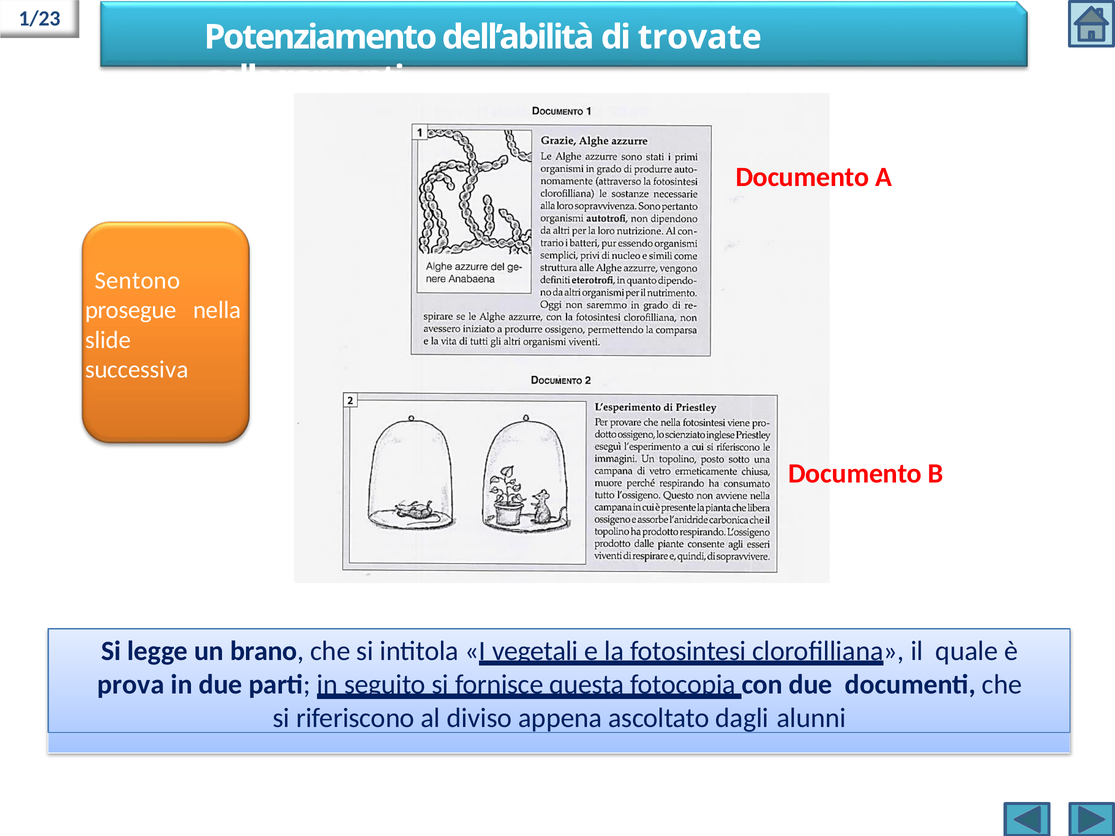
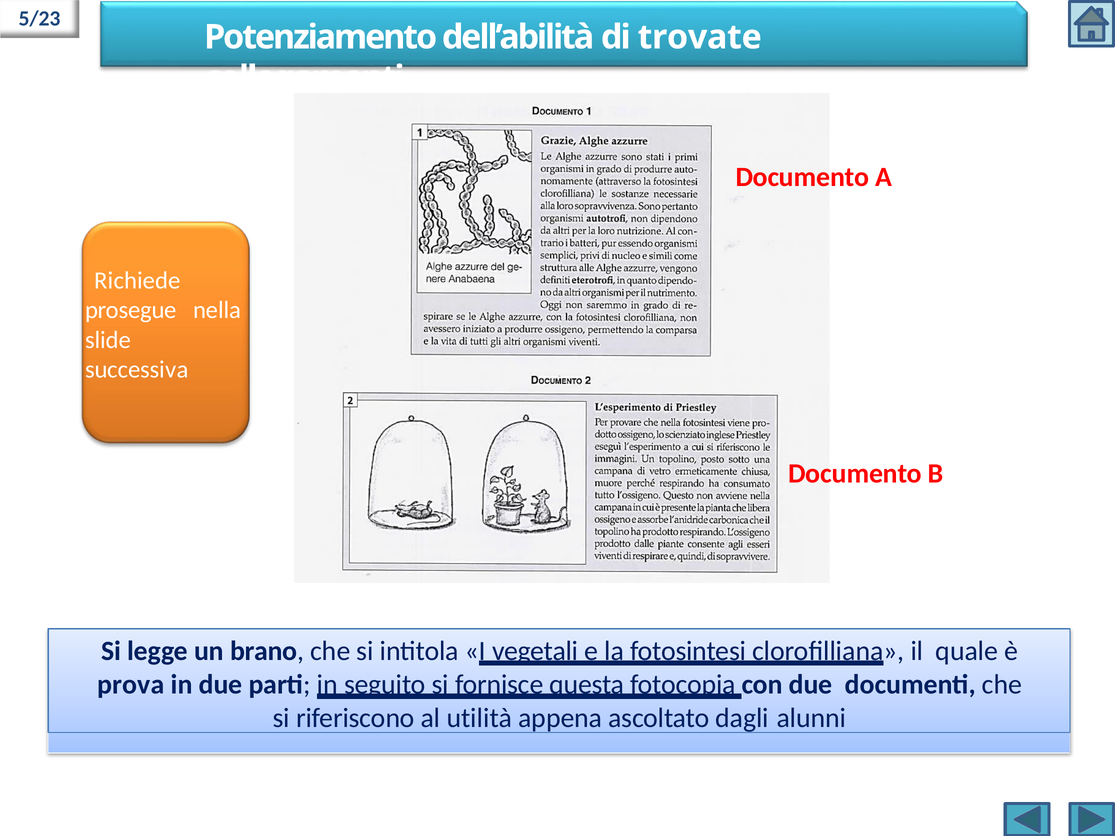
1/23: 1/23 -> 5/23 (39, 19)
Sentono: Sentono -> Richiede (137, 281)
diviso: diviso -> utilità (479, 718)
